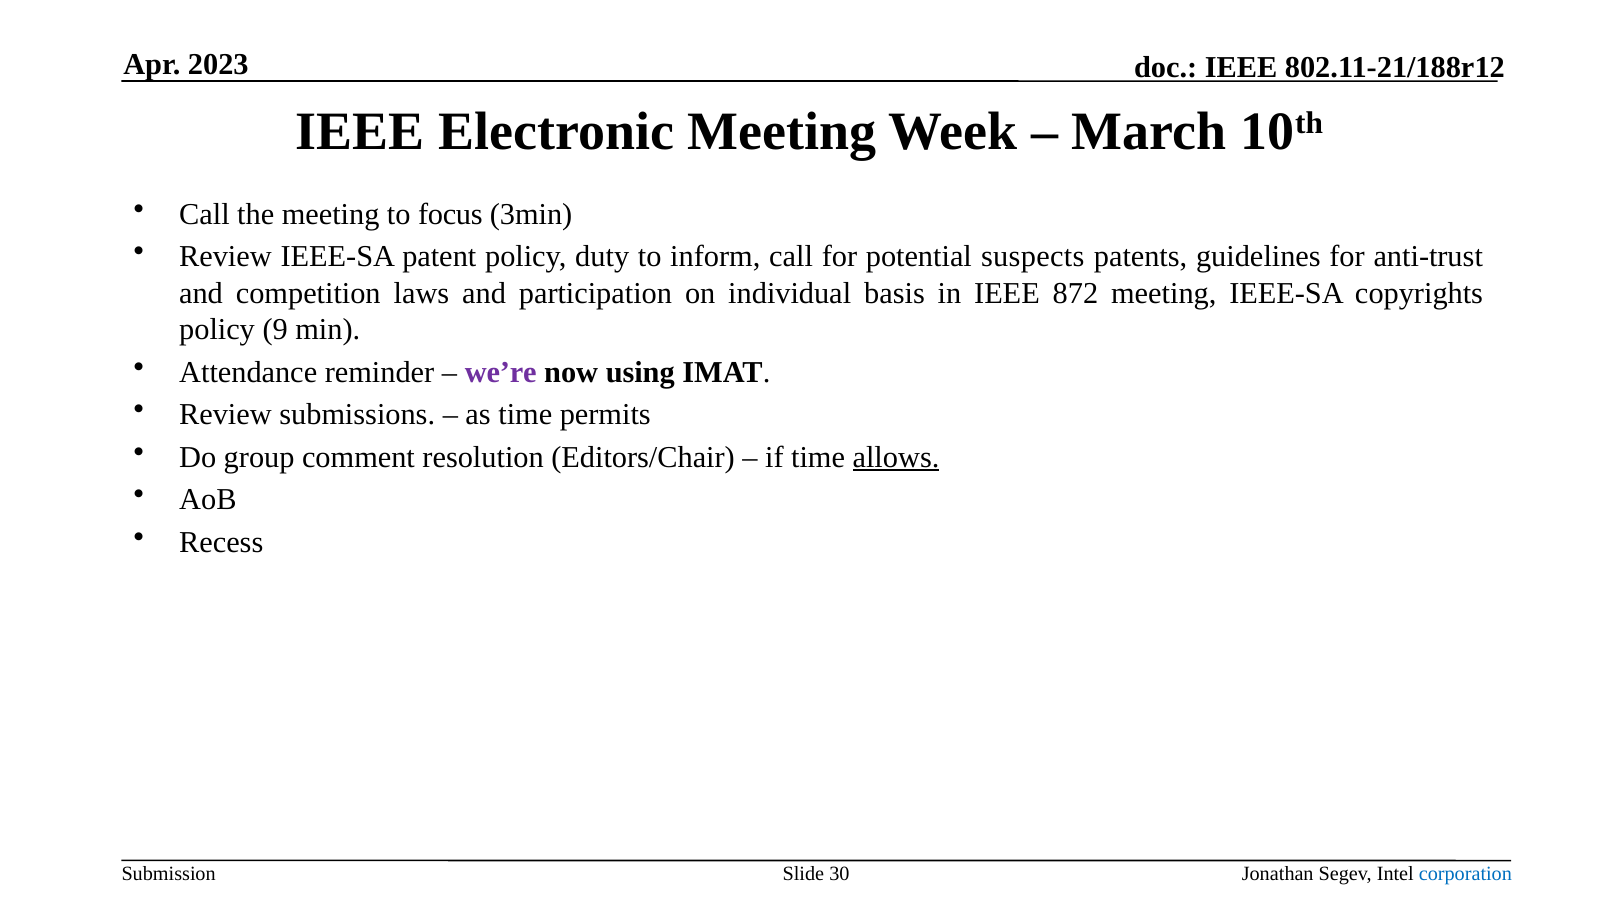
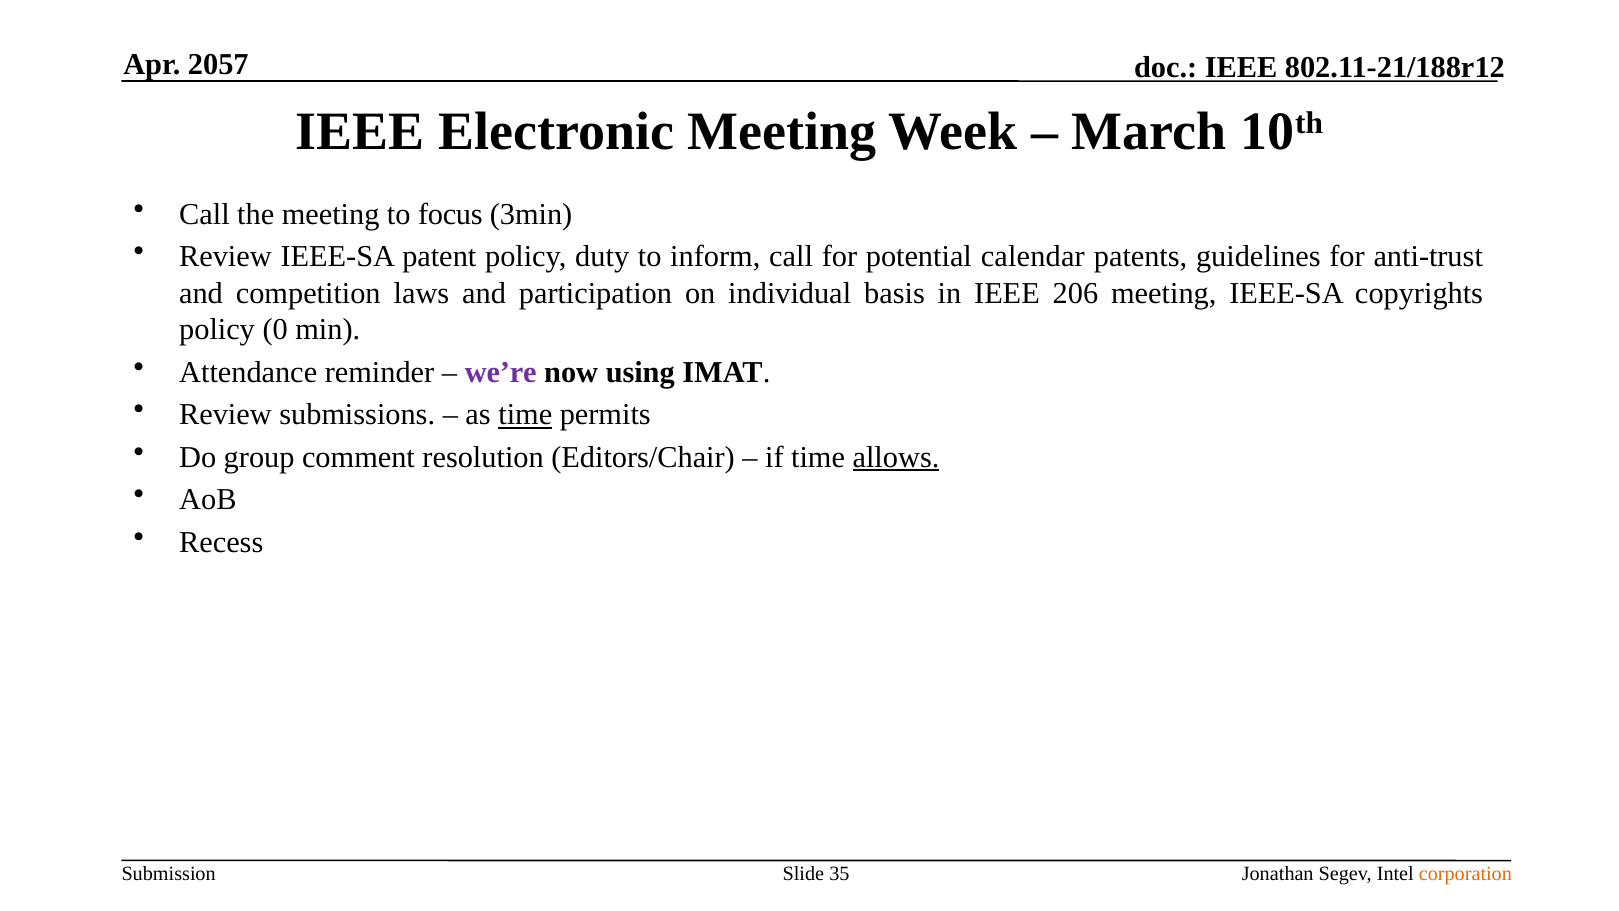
2023: 2023 -> 2057 (218, 64)
suspects: suspects -> calendar (1033, 257)
872: 872 -> 206 (1075, 293)
9: 9 -> 0 (275, 329)
time underline: none -> present (525, 414)
30: 30 -> 35 (839, 873)
corporation colour: blue -> orange (1465, 873)
